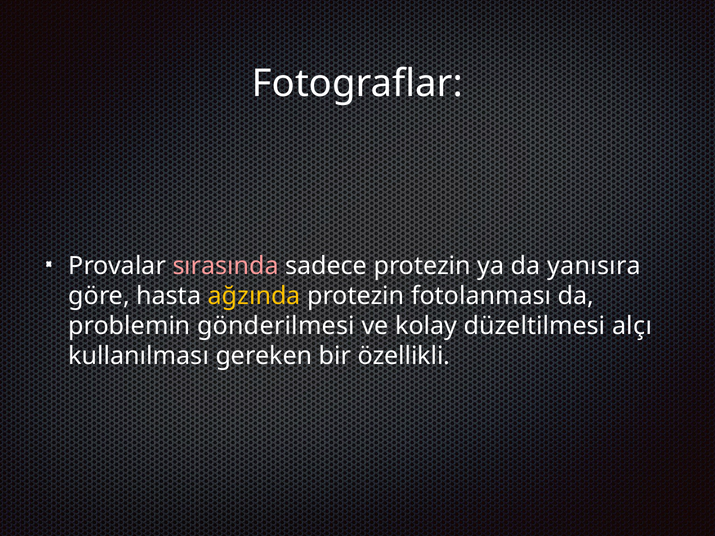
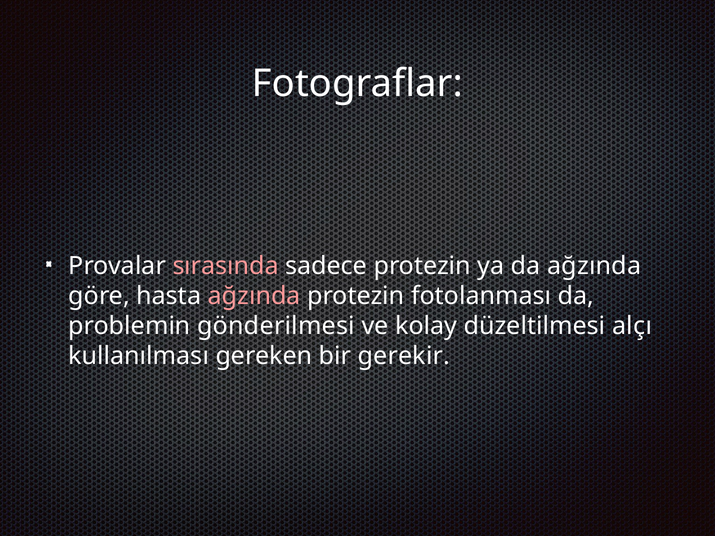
da yanısıra: yanısıra -> ağzında (594, 266)
ağzında colour: yellow -> pink (254, 296)
özellikli: özellikli -> gerekir (404, 356)
